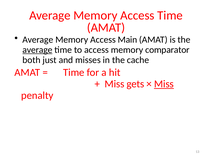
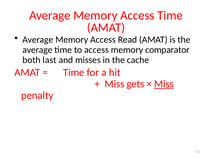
Main: Main -> Read (127, 40)
average underline: present -> none (37, 50)
just: just -> last (50, 60)
